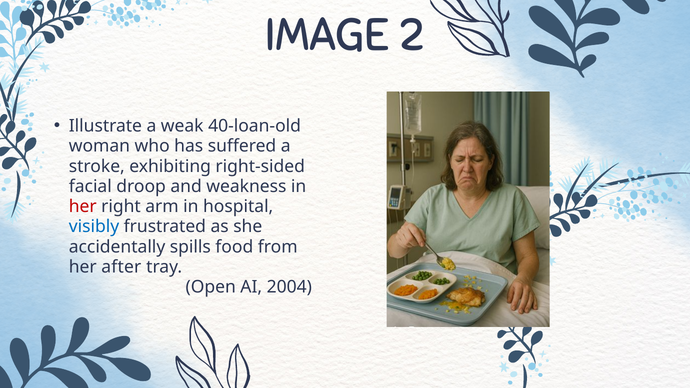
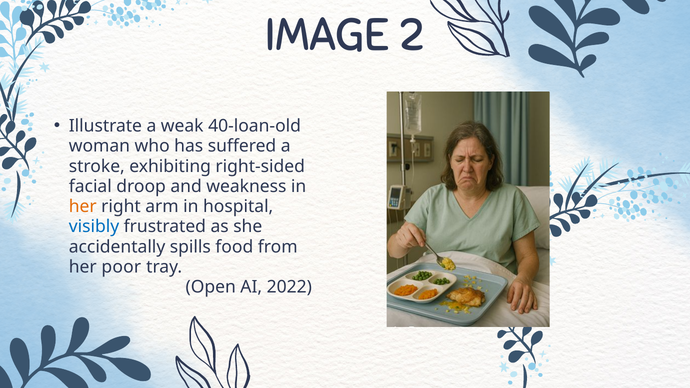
her colour: red -> orange (83, 207)
after: after -> poor (121, 267)
2004: 2004 -> 2022 (289, 287)
